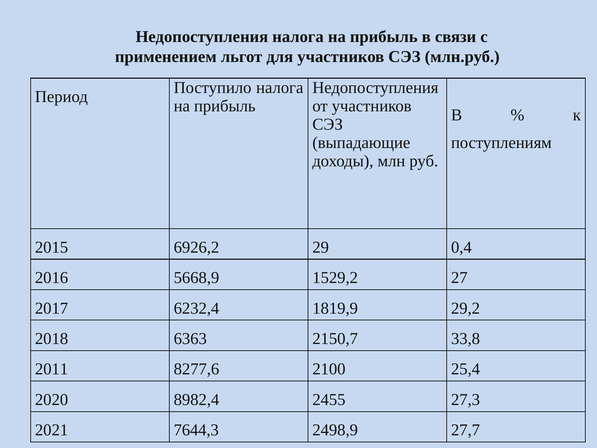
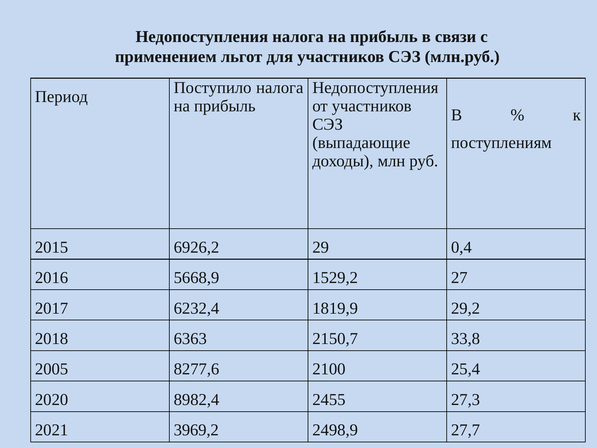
2011: 2011 -> 2005 (52, 369)
7644,3: 7644,3 -> 3969,2 (196, 430)
